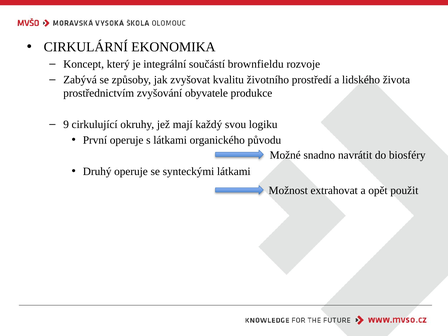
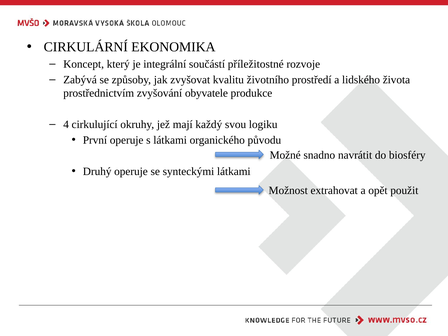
brownfieldu: brownfieldu -> příležitostné (256, 64)
9: 9 -> 4 (66, 124)
